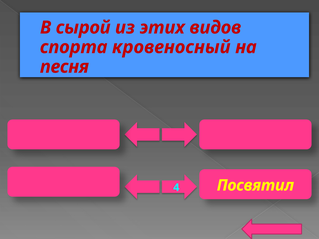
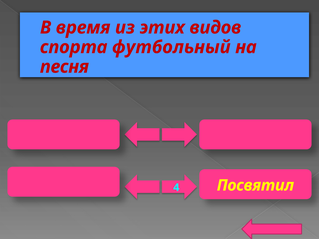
сырой: сырой -> время (83, 28)
кровеносный: кровеносный -> футбольный (171, 47)
